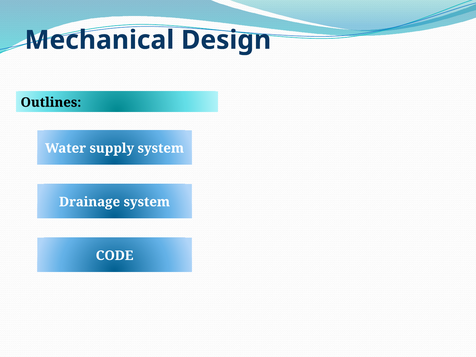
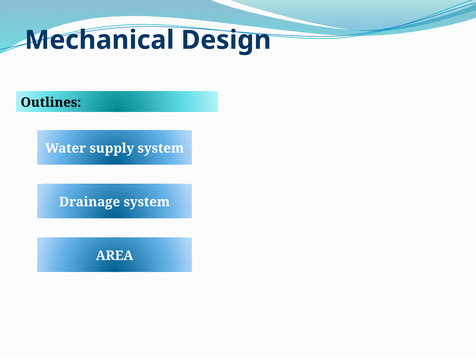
CODE: CODE -> AREA (115, 256)
